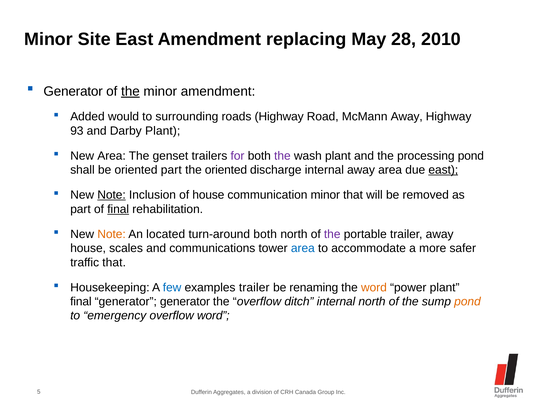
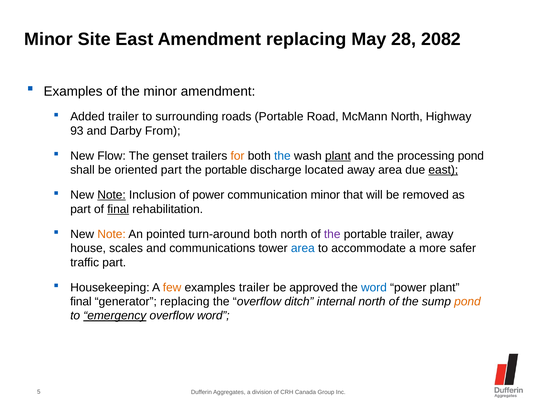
2010: 2010 -> 2082 (441, 39)
Generator: Generator -> Examples (73, 91)
the underline: present -> none (130, 91)
Added would: would -> trailer (123, 117)
roads Highway: Highway -> Portable (279, 117)
McMann Away: Away -> North (407, 117)
Darby Plant: Plant -> From (163, 131)
New Area: Area -> Flow (112, 156)
for colour: purple -> orange (237, 156)
the colour: purple -> blue (282, 156)
plant underline: none -> present (338, 156)
oriented: oriented -> portable (226, 170)
discharge internal: internal -> located (324, 170)
of house: house -> power (208, 195)
located: located -> pointed (166, 234)
traffic that: that -> part (114, 262)
few colour: blue -> orange (172, 287)
renaming: renaming -> approved (314, 287)
word colour: orange -> blue (374, 287)
generator generator: generator -> replacing (185, 301)
emergency underline: none -> present (115, 316)
